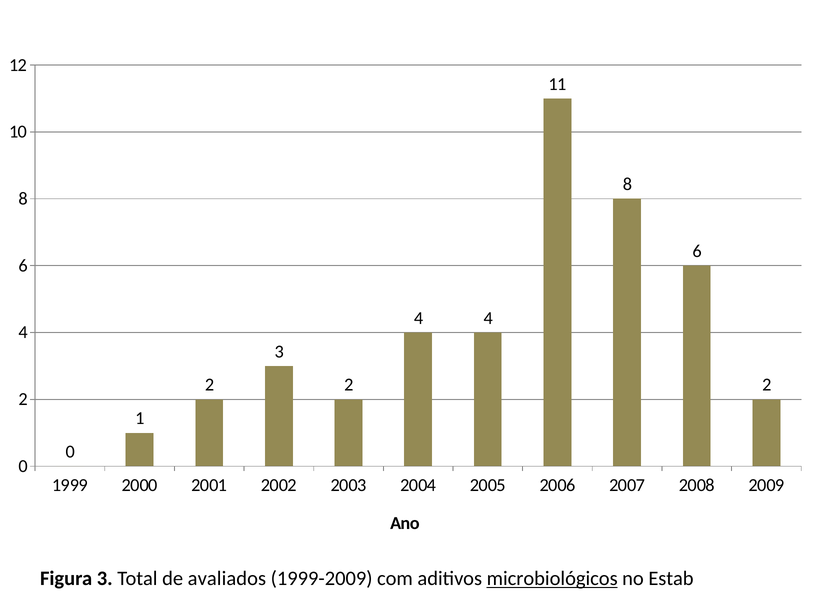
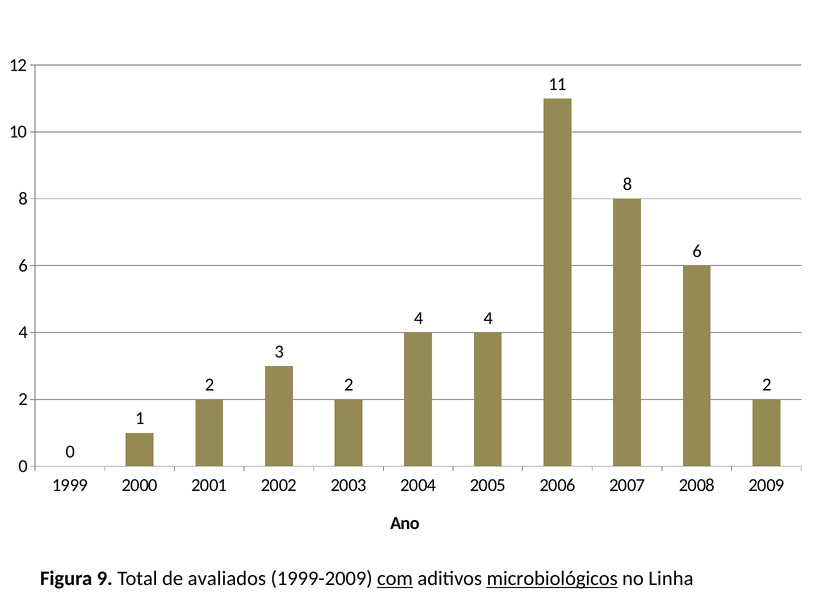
Figura 3: 3 -> 9 (105, 578)
com underline: none -> present (395, 578)
Estab: Estab -> Linha (671, 578)
